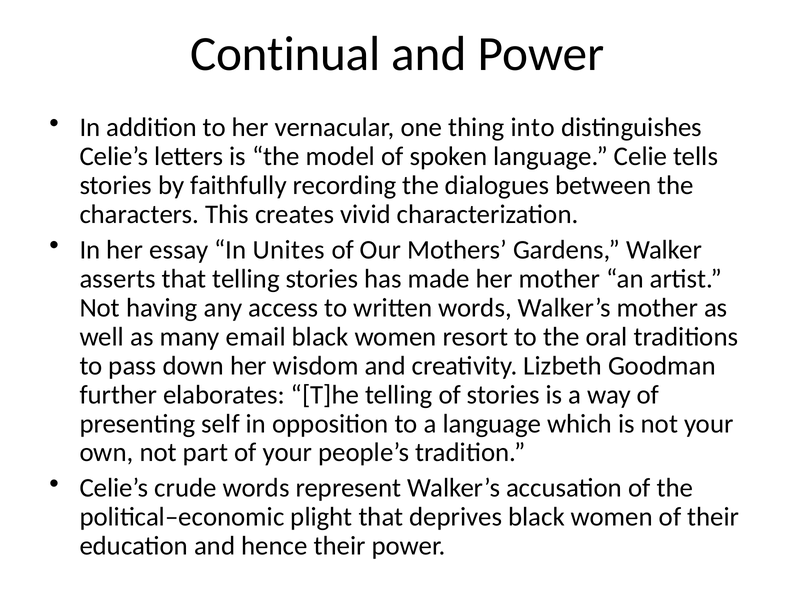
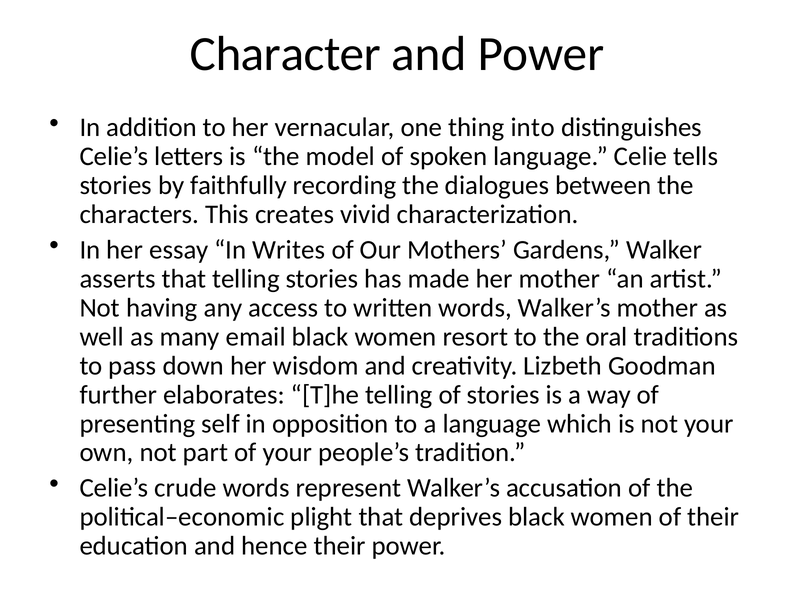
Continual: Continual -> Character (285, 54)
Unites: Unites -> Writes (289, 250)
